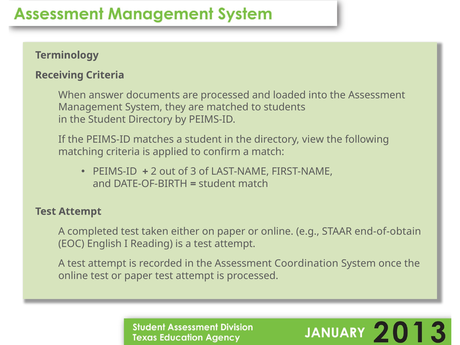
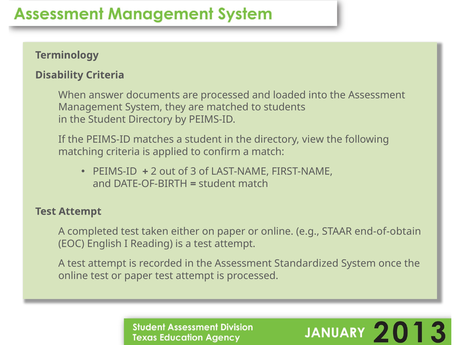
Receiving: Receiving -> Disability (59, 75)
Coordination: Coordination -> Standardized (306, 264)
